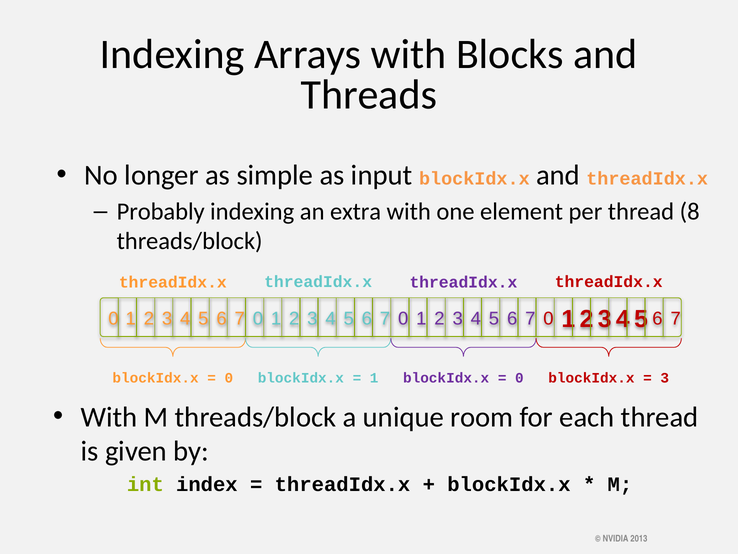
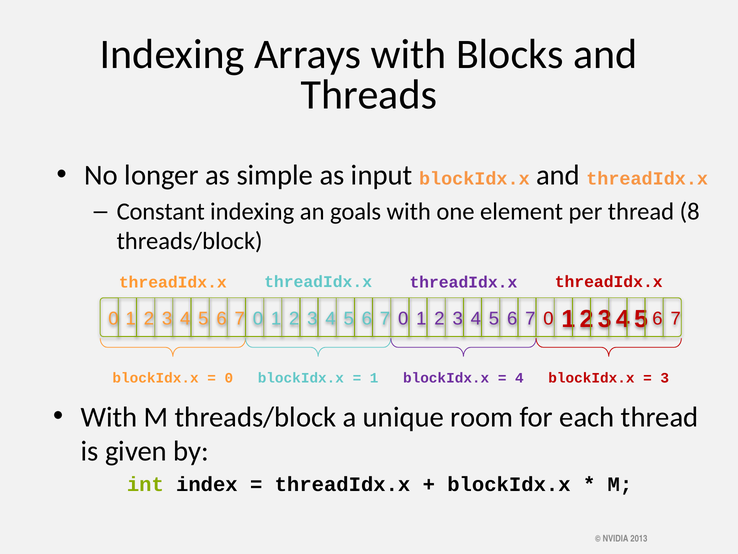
Probably: Probably -> Constant (161, 212)
extra: extra -> goals (356, 212)
0: 0 -> 4 (519, 378)
